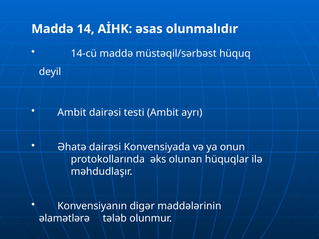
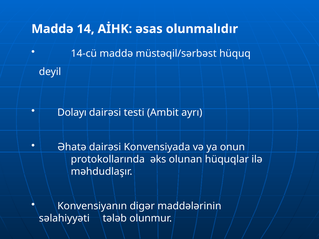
Ambit: Ambit -> Dolayı (72, 113)
əlamətlərə: əlamətlərə -> səlahiyyəti (64, 219)
